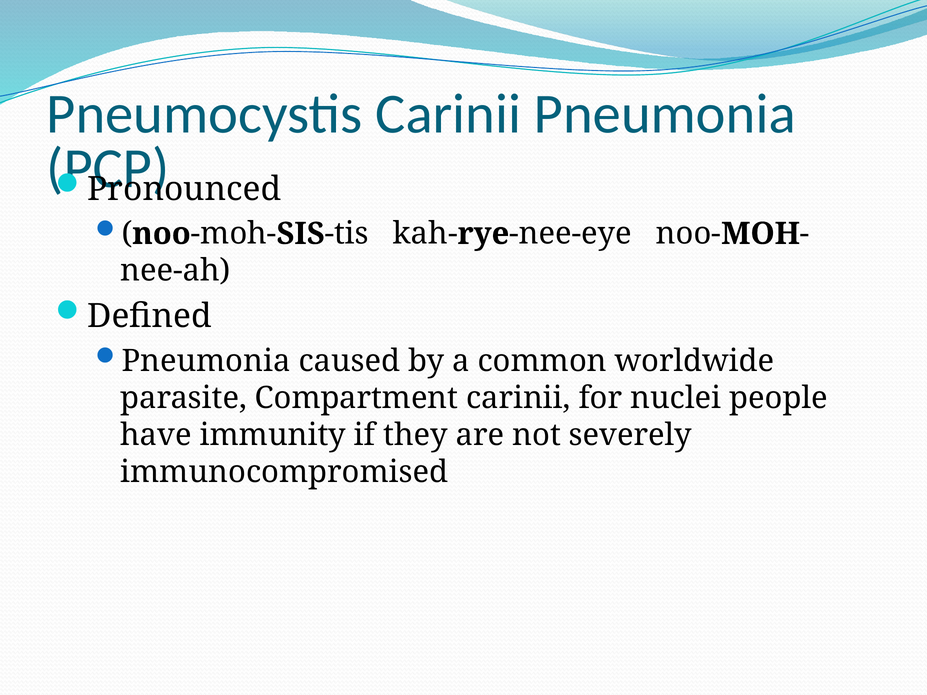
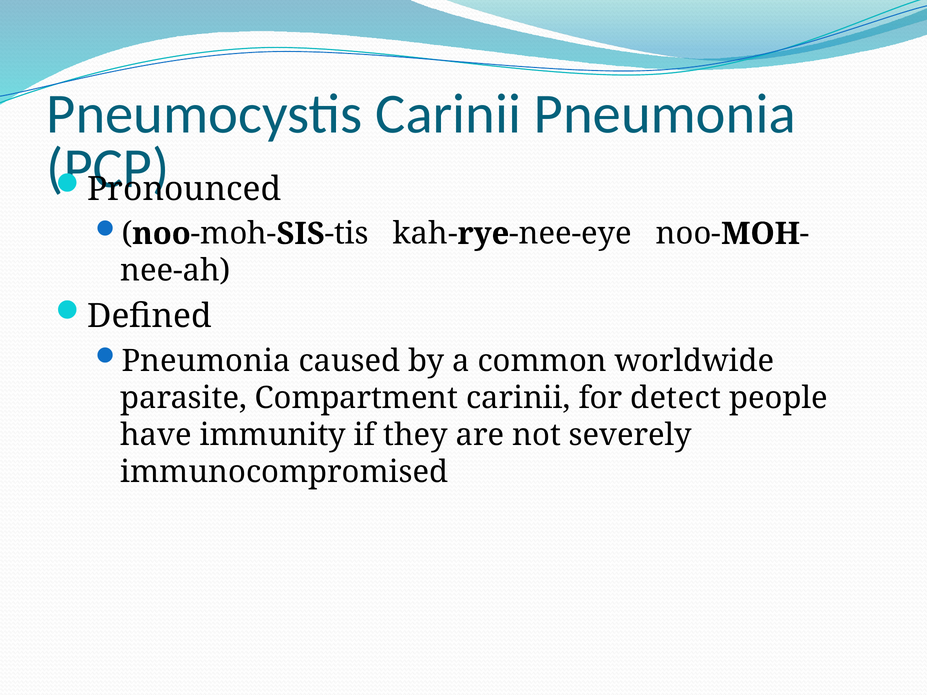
nuclei: nuclei -> detect (676, 398)
